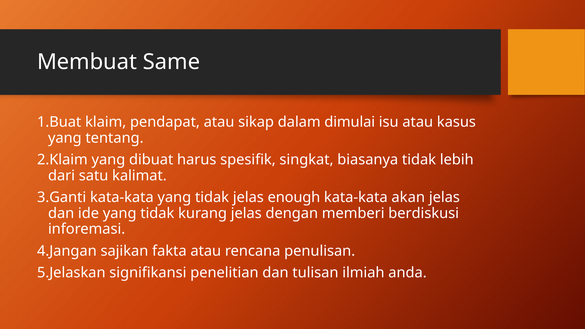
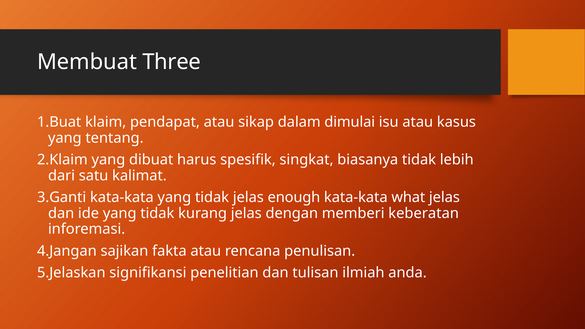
Same: Same -> Three (172, 62)
akan: akan -> what (408, 197)
berdiskusi: berdiskusi -> keberatan (424, 213)
